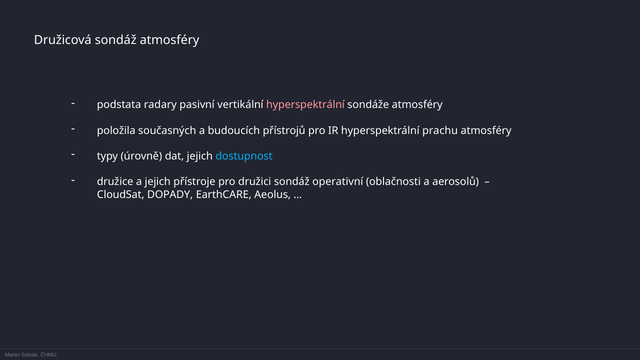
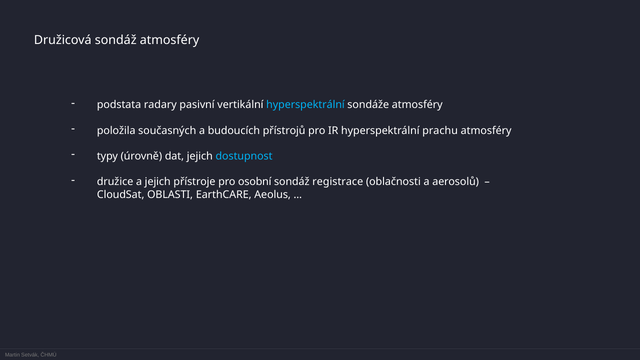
hyperspektrální colour: pink -> light blue (305, 105)
družici: družici -> osobní (255, 182)
operativní: operativní -> registrace (338, 182)
DOPADY: DOPADY -> OBLASTI (170, 195)
